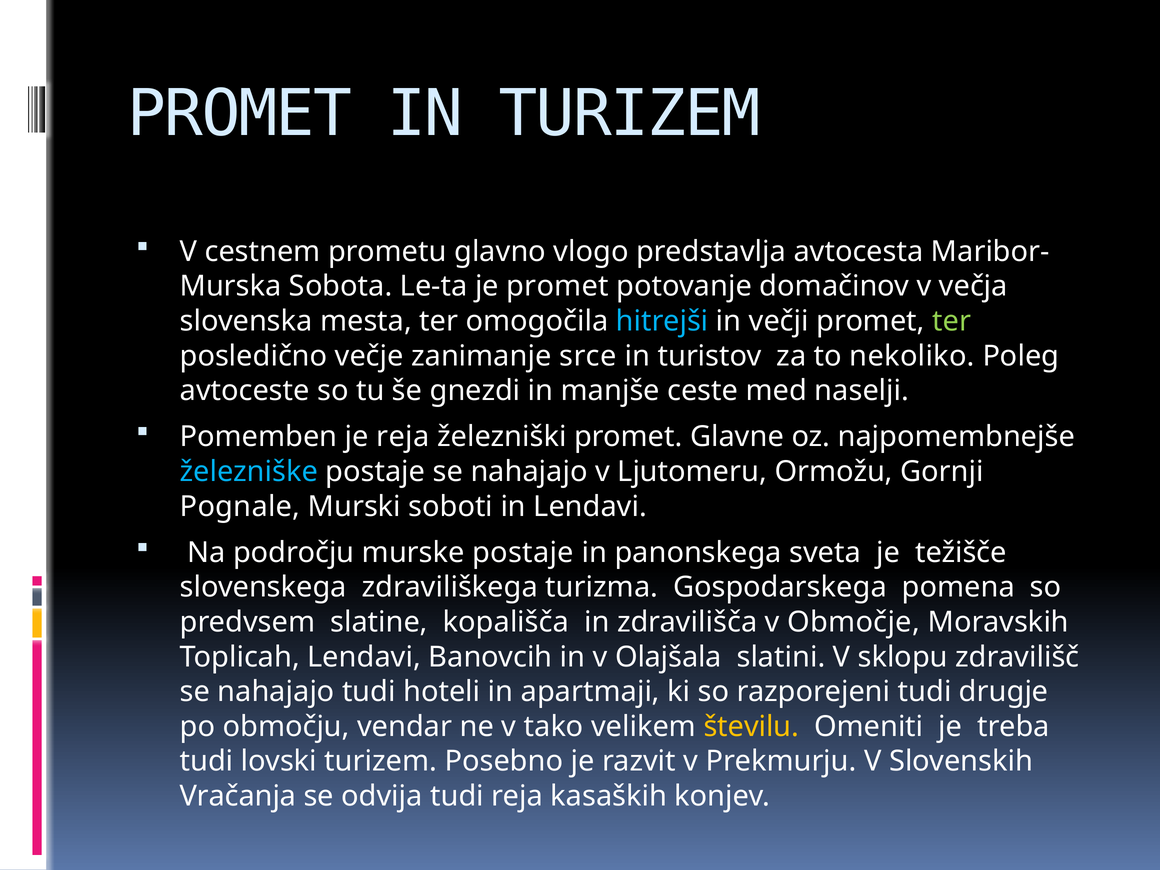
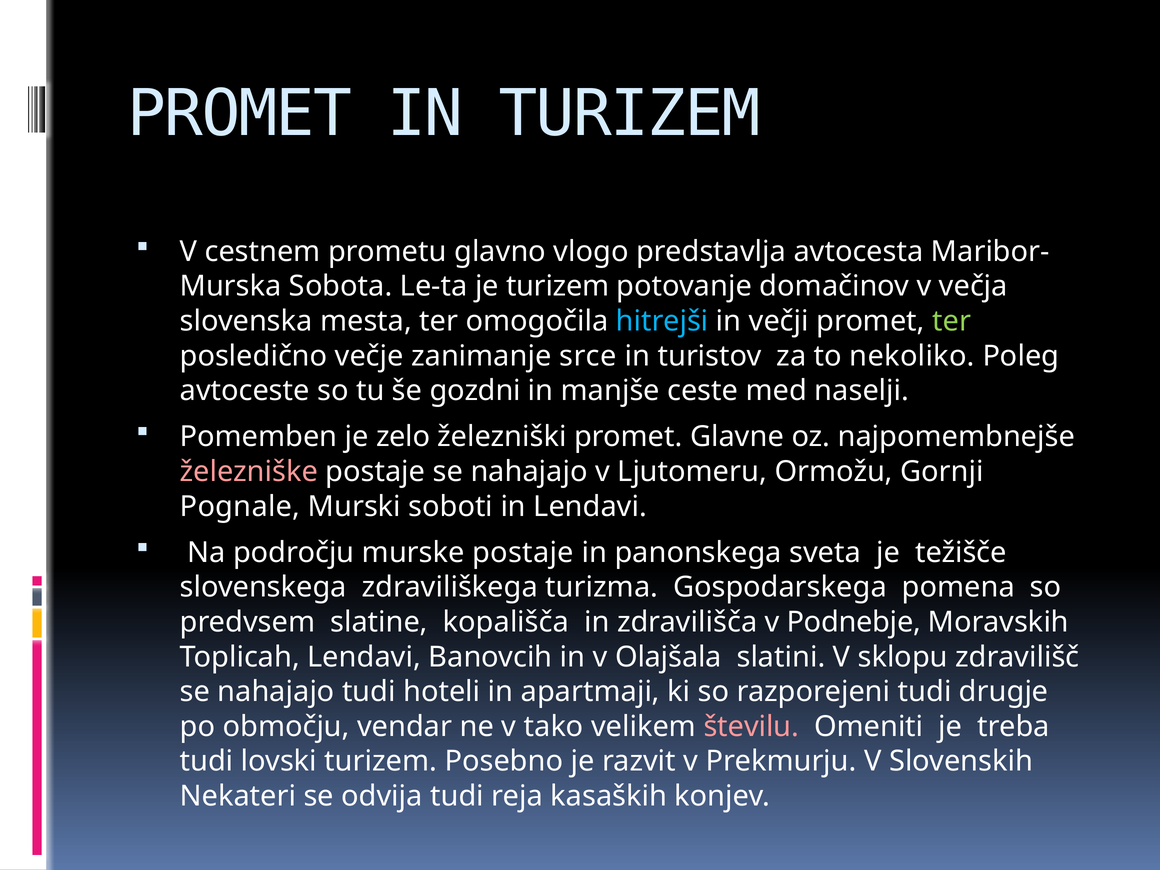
je promet: promet -> turizem (558, 286)
gnezdi: gnezdi -> gozdni (475, 391)
je reja: reja -> zelo (403, 437)
železniške colour: light blue -> pink (249, 472)
Območje: Območje -> Podnebje (854, 622)
številu colour: yellow -> pink (751, 727)
Vračanja: Vračanja -> Nekateri (238, 796)
